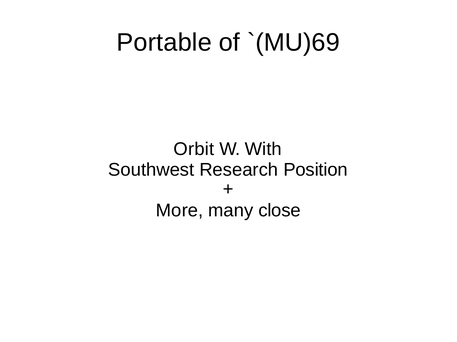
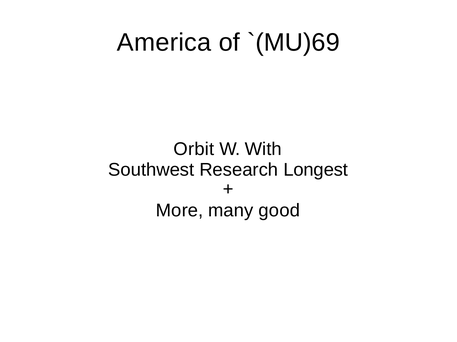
Portable: Portable -> America (164, 43)
Position: Position -> Longest (316, 170)
close: close -> good (279, 211)
